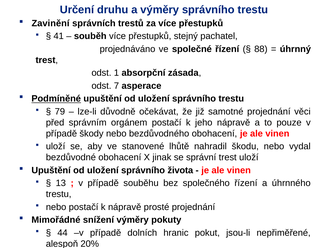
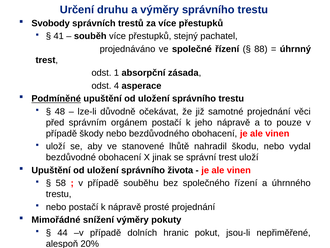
Zavinění: Zavinění -> Svobody (51, 23)
7: 7 -> 4 (116, 86)
79: 79 -> 48 (60, 111)
13: 13 -> 58 (61, 183)
